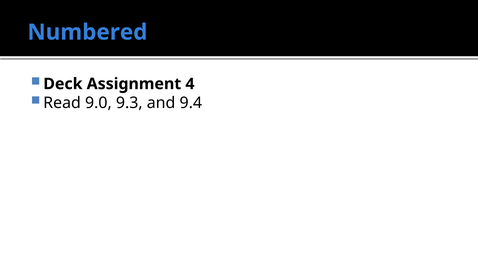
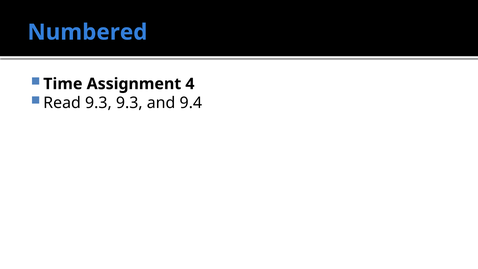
Deck: Deck -> Time (63, 84)
Read 9.0: 9.0 -> 9.3 (98, 103)
